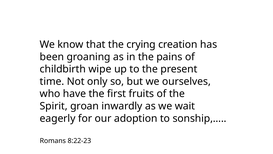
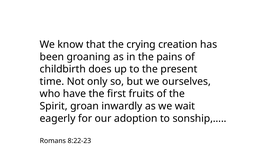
wipe: wipe -> does (100, 69)
